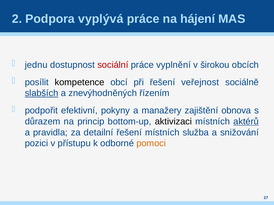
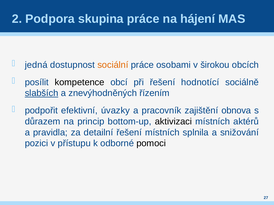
vyplývá: vyplývá -> skupina (101, 19)
jednu: jednu -> jedná (36, 65)
sociální colour: red -> orange (113, 65)
vyplnění: vyplnění -> osobami (174, 65)
veřejnost: veřejnost -> hodnotící (200, 82)
pokyny: pokyny -> úvazky (115, 111)
manažery: manažery -> pracovník (162, 111)
aktérů underline: present -> none (246, 122)
služba: služba -> splnila (196, 133)
pomoci colour: orange -> black (151, 144)
